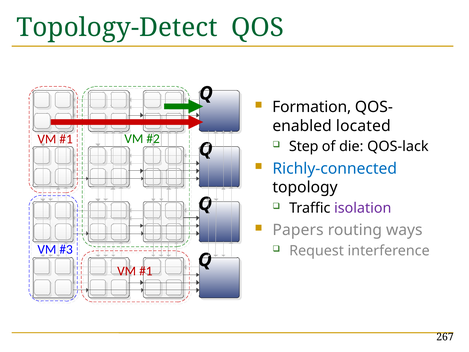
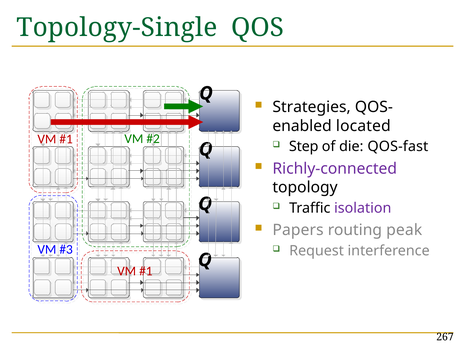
Topology-Detect: Topology-Detect -> Topology-Single (117, 28)
Formation: Formation -> Strategies (312, 107)
QOS-lack: QOS-lack -> QOS-fast (398, 146)
Richly-connected colour: blue -> purple (335, 168)
ways: ways -> peak (404, 230)
